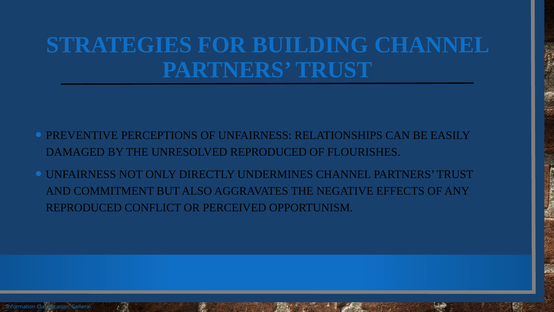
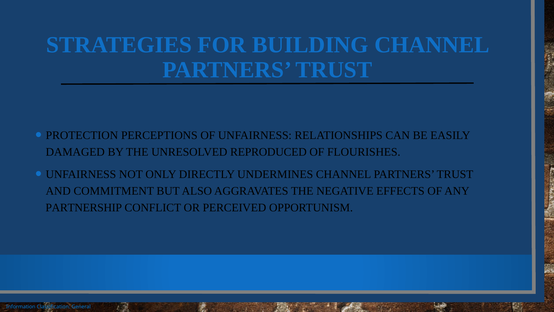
PREVENTIVE: PREVENTIVE -> PROTECTION (82, 135)
REPRODUCED: REPRODUCED -> PARTNERSHIP (84, 207)
